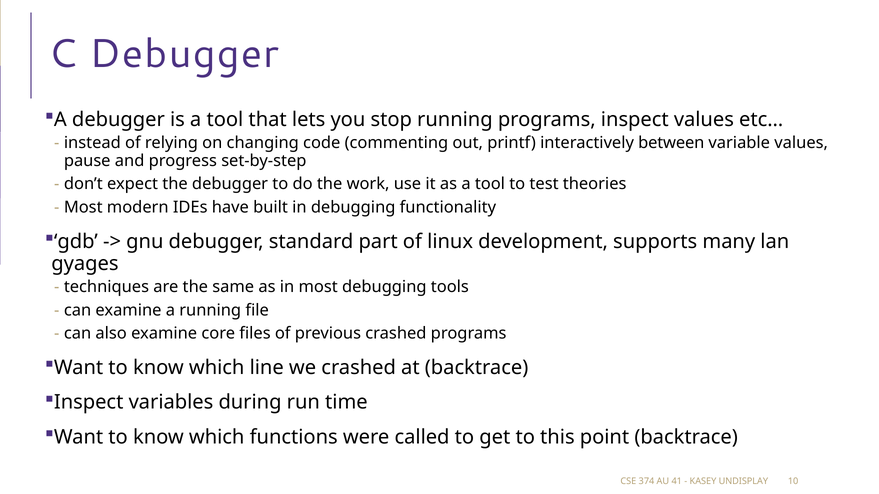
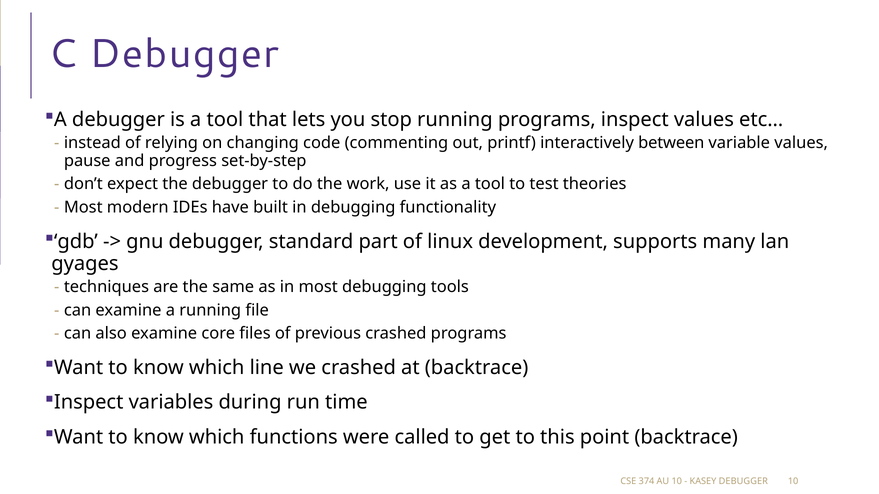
AU 41: 41 -> 10 (677, 482)
KASEY UNDISPLAY: UNDISPLAY -> DEBUGGER (743, 482)
